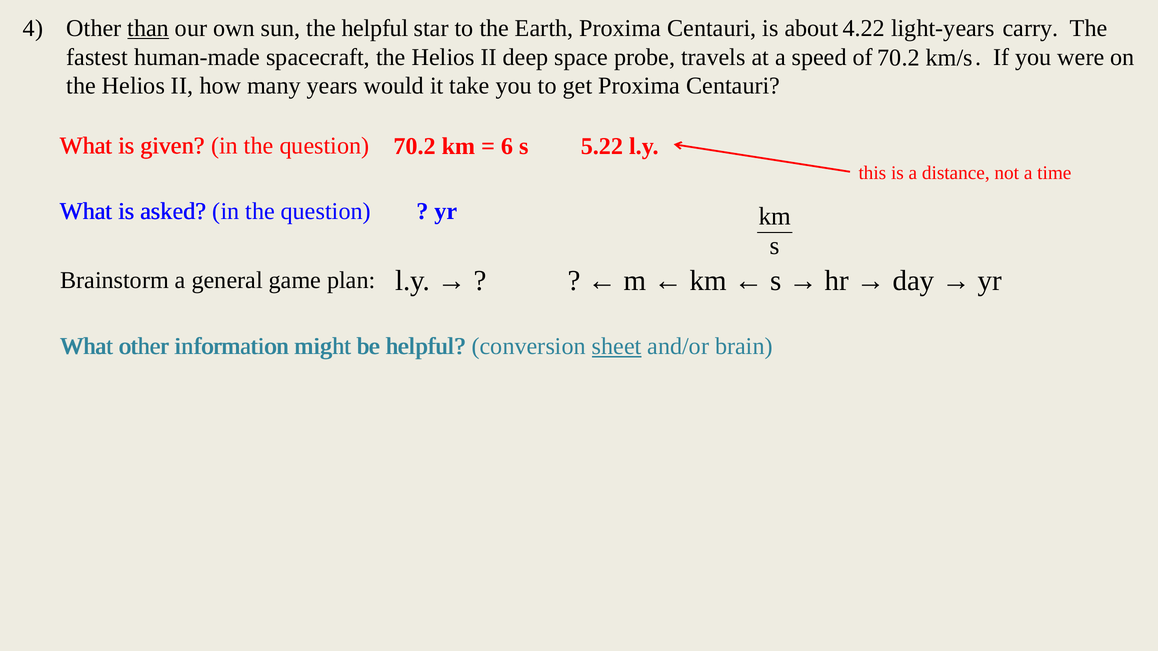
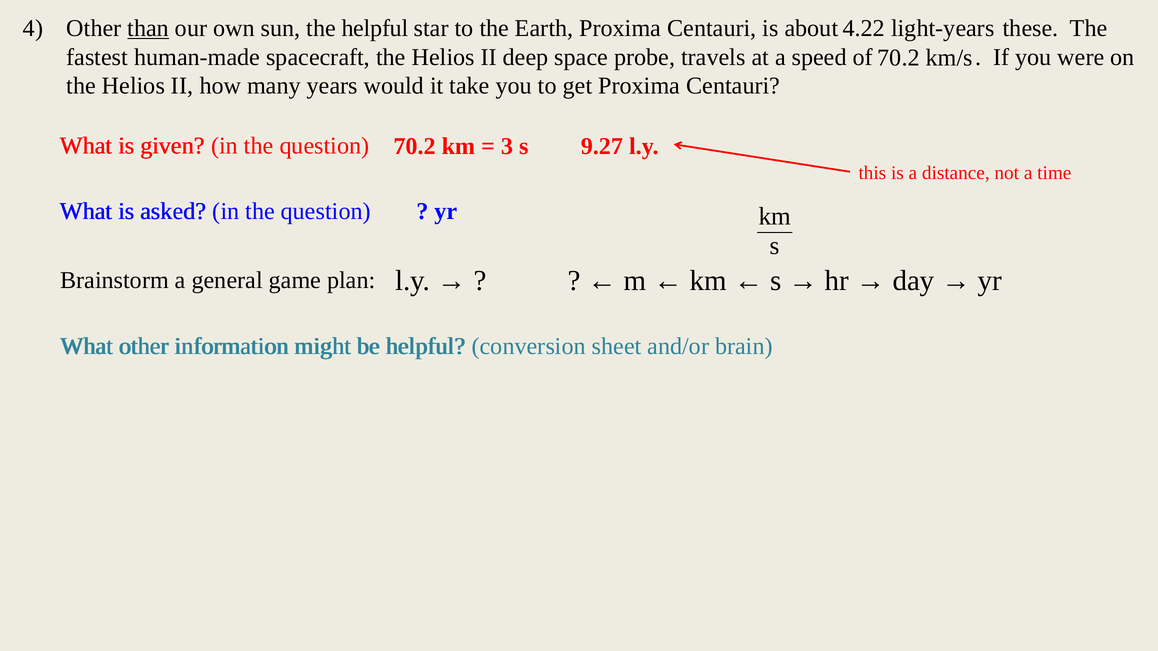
carry: carry -> these (1031, 28)
5.22: 5.22 -> 9.27 (602, 146)
6: 6 -> 3 (507, 146)
sheet underline: present -> none (617, 346)
